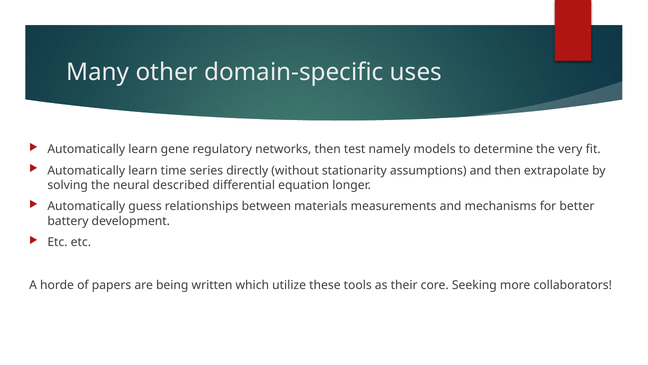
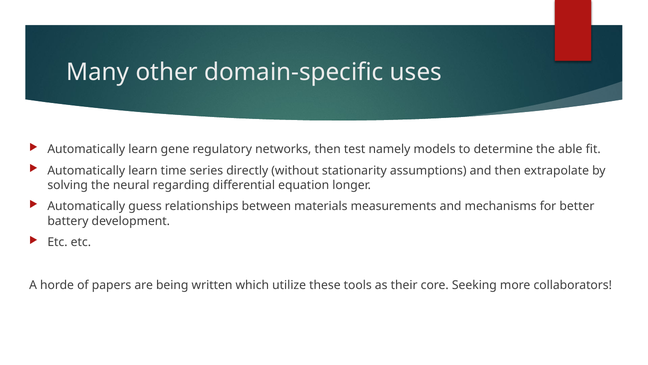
very: very -> able (570, 149)
described: described -> regarding (181, 185)
